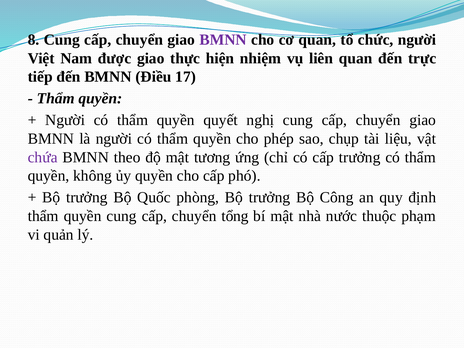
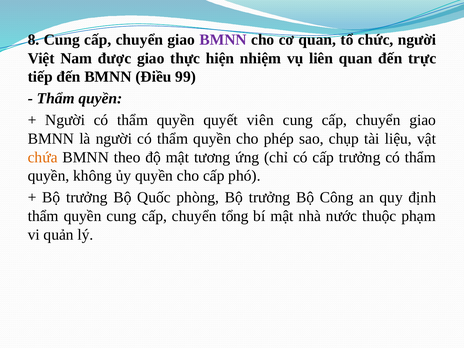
17: 17 -> 99 (186, 77)
nghị: nghị -> viên (260, 120)
chứa colour: purple -> orange (43, 157)
